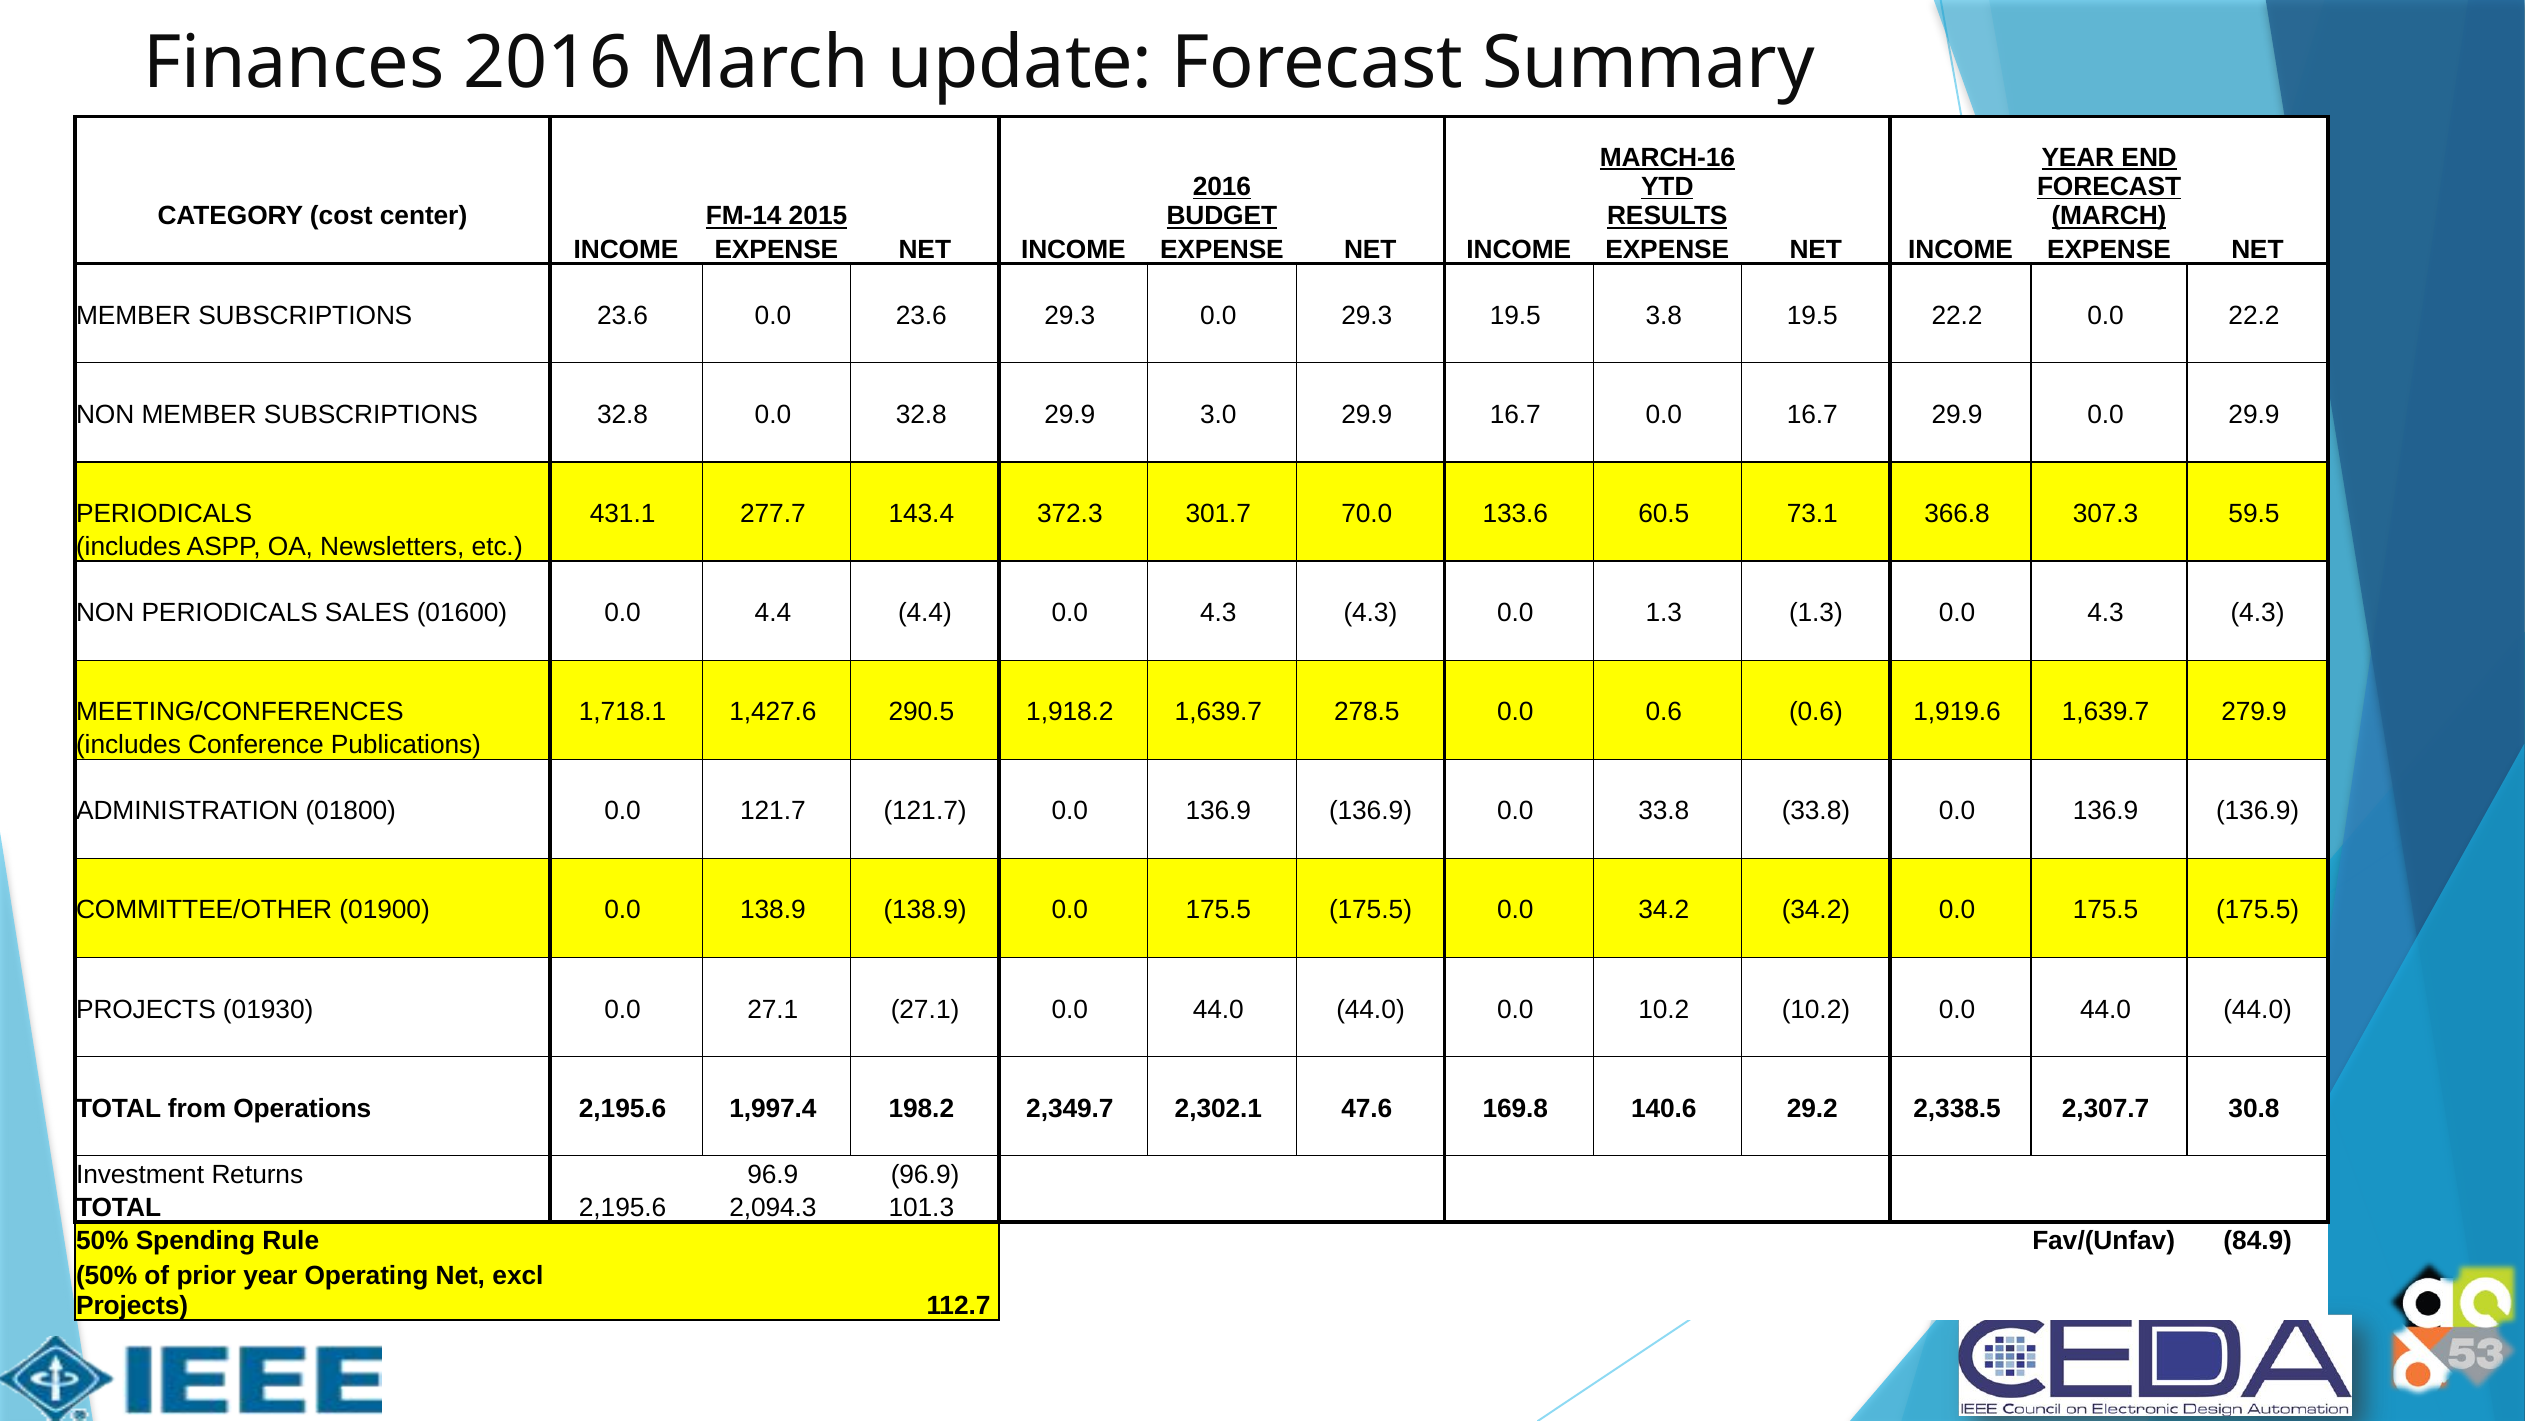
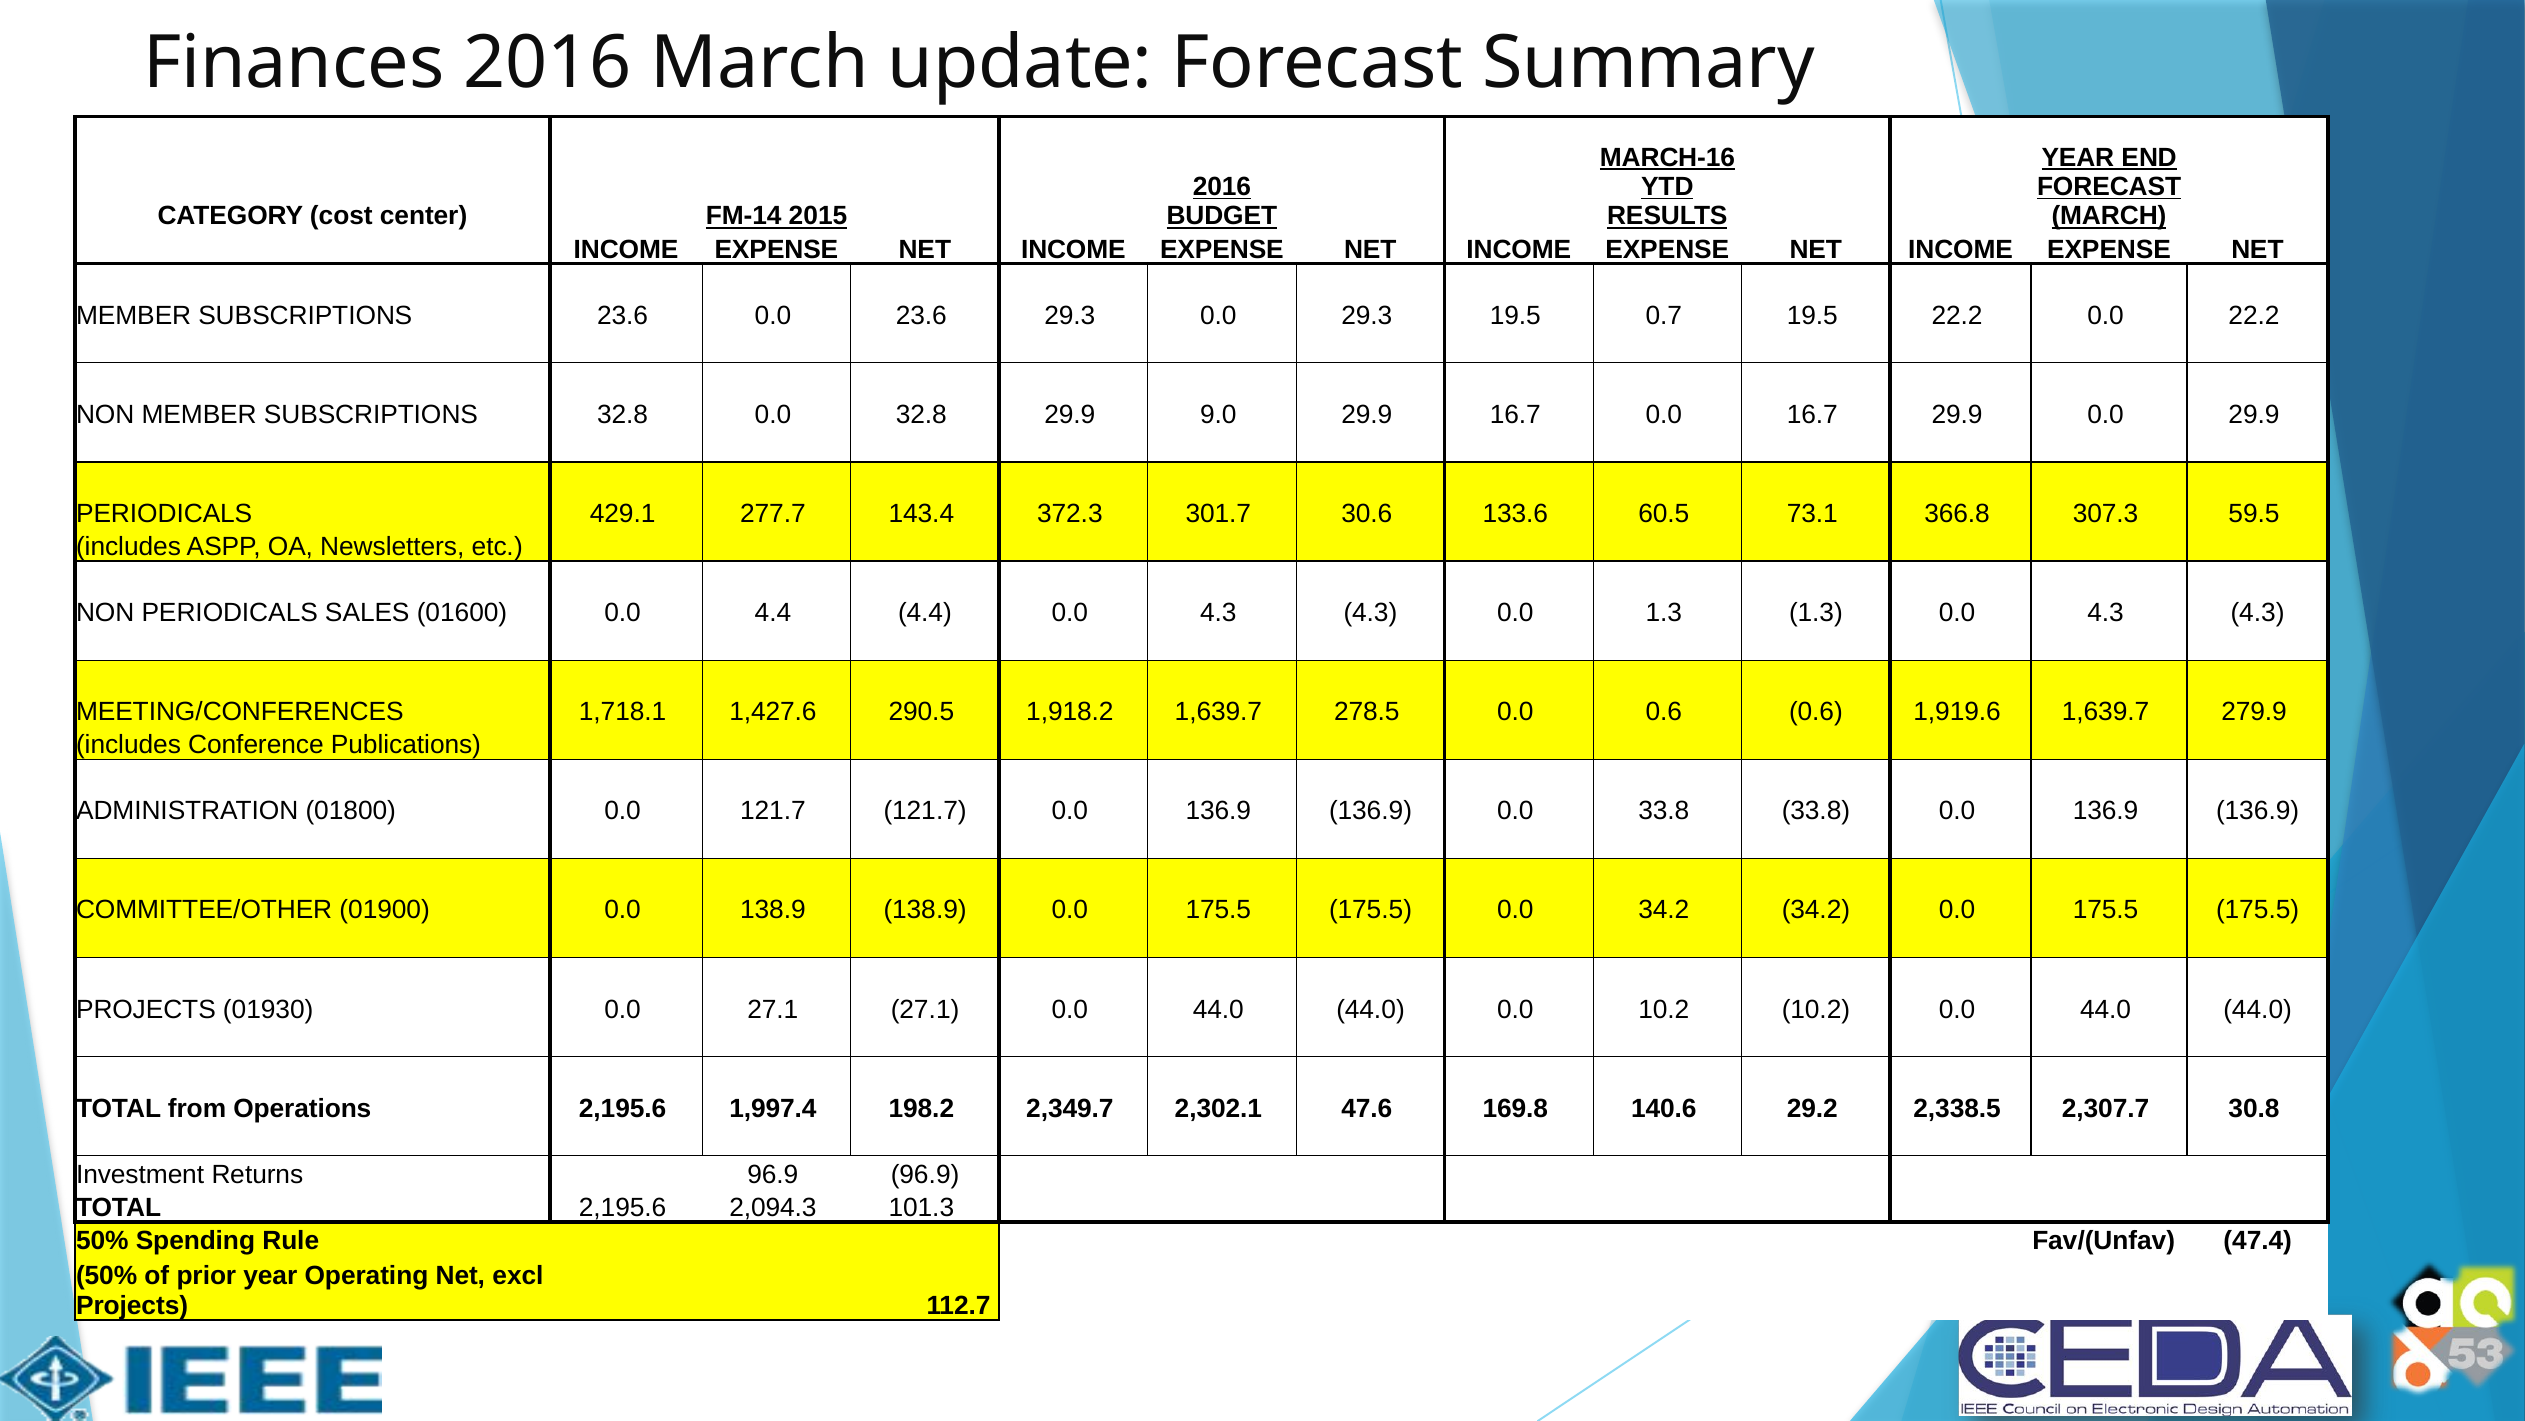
3.8: 3.8 -> 0.7 (1664, 315)
3.0: 3.0 -> 9.0 (1218, 414)
431.1: 431.1 -> 429.1 (623, 514)
70.0: 70.0 -> 30.6 (1367, 514)
84.9: 84.9 -> 47.4 (2258, 1240)
